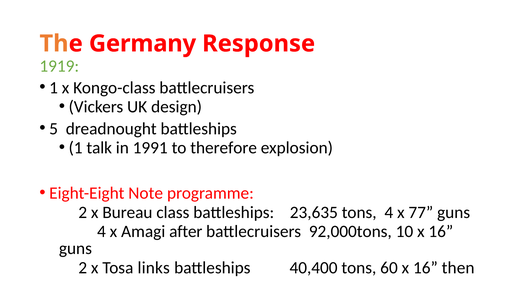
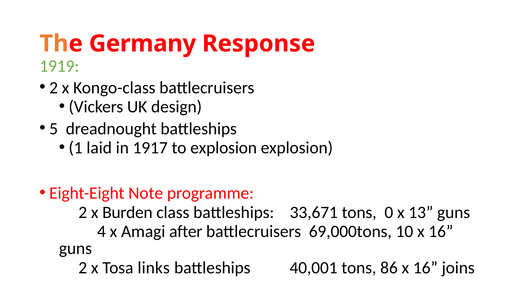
1: 1 -> 2 (54, 87)
talk: talk -> laid (99, 148)
1991: 1991 -> 1917 (150, 148)
to therefore: therefore -> explosion (224, 148)
Bureau: Bureau -> Burden (127, 212)
23,635: 23,635 -> 33,671 (314, 212)
tons 4: 4 -> 0 (389, 212)
77: 77 -> 13 (421, 212)
92,000tons: 92,000tons -> 69,000tons (350, 231)
40,400: 40,400 -> 40,001 (314, 267)
60: 60 -> 86 (389, 267)
then: then -> joins (458, 267)
